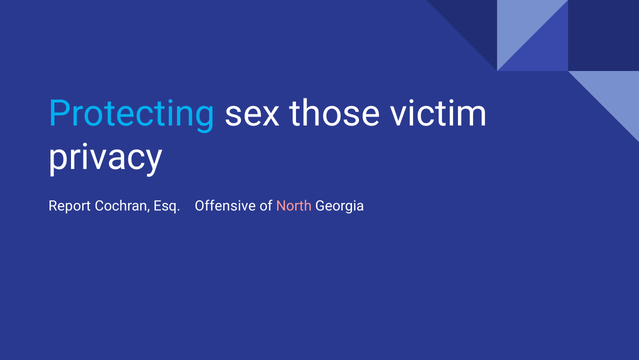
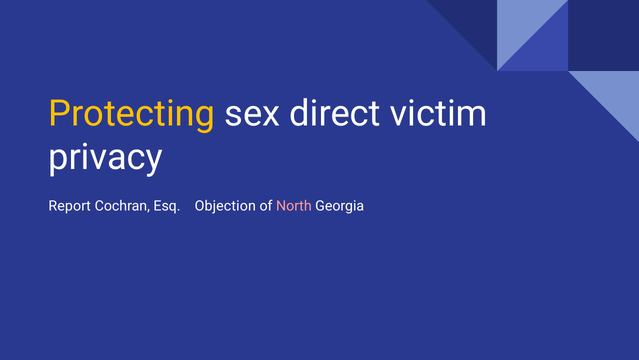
Protecting colour: light blue -> yellow (132, 113)
those: those -> direct (335, 113)
Offensive: Offensive -> Objection (225, 206)
